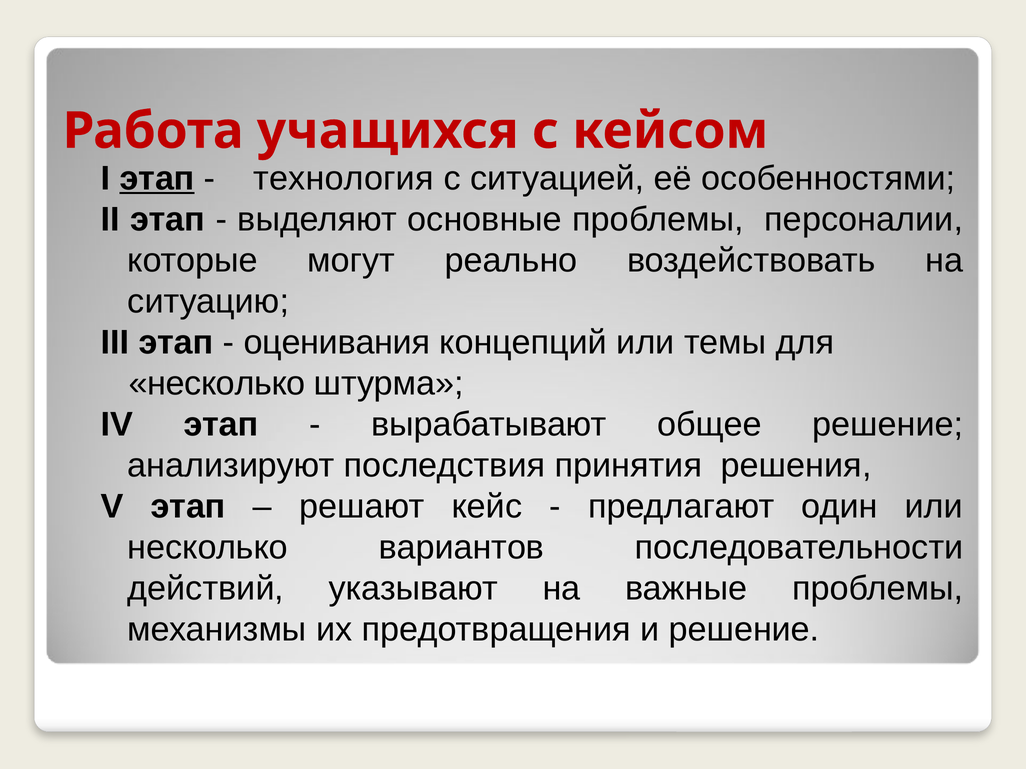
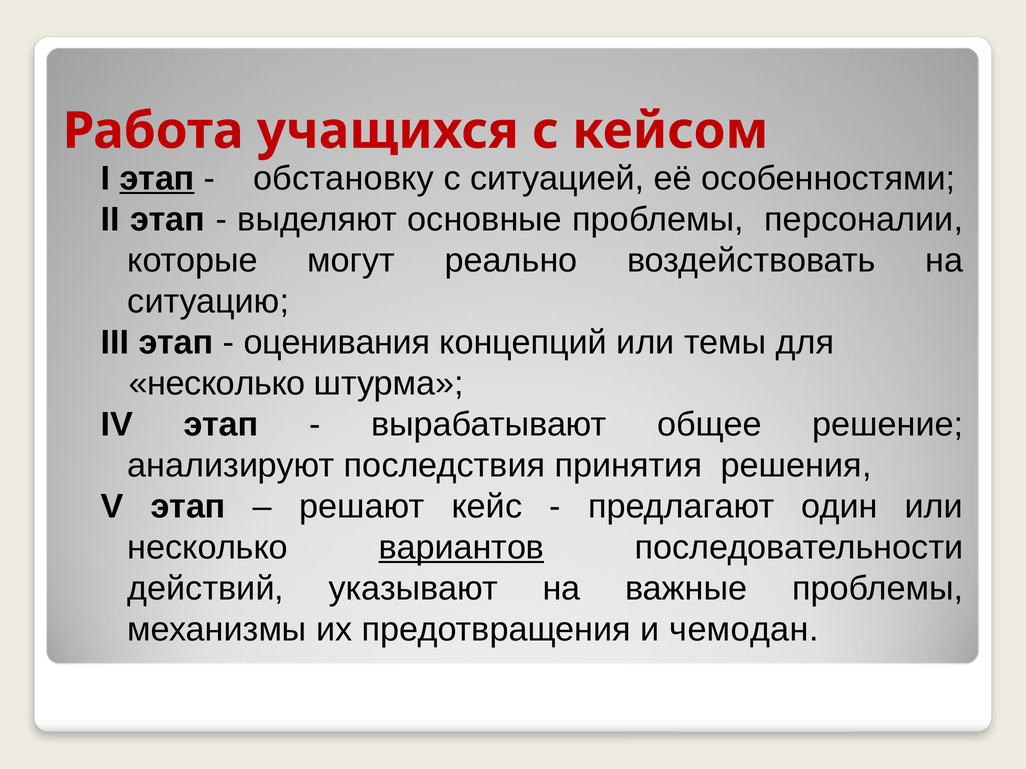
технология: технология -> обстановку (343, 178)
вариантов underline: none -> present (461, 548)
и решение: решение -> чемодан (744, 630)
